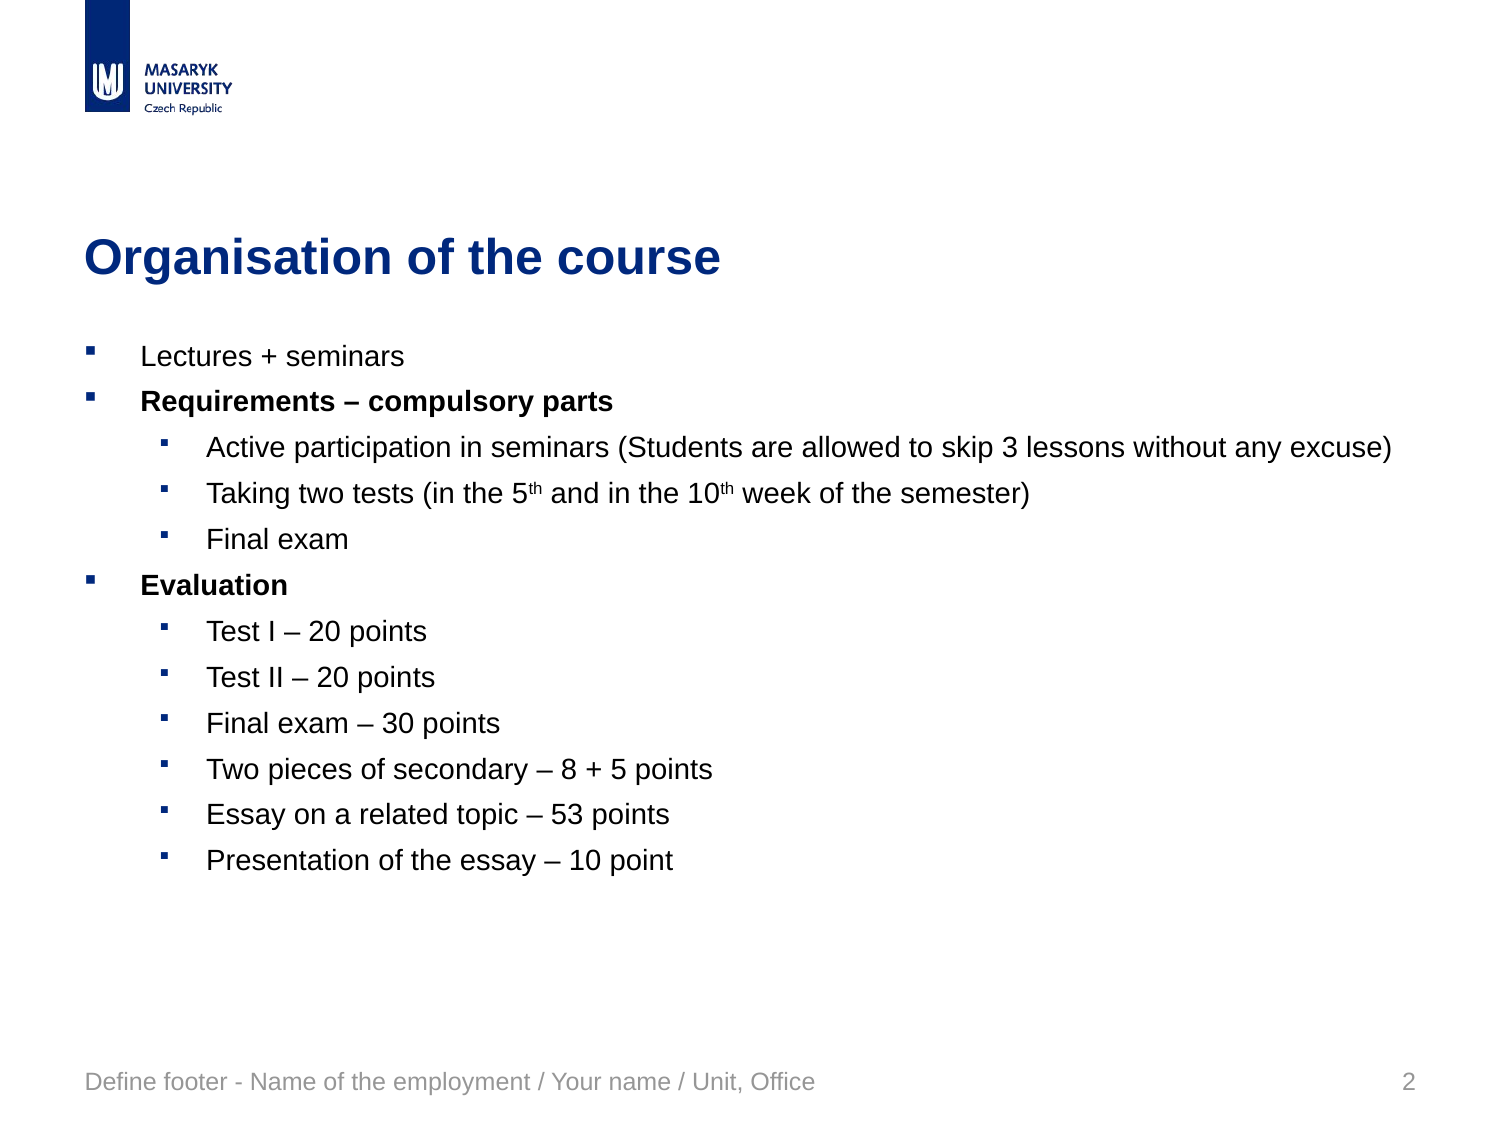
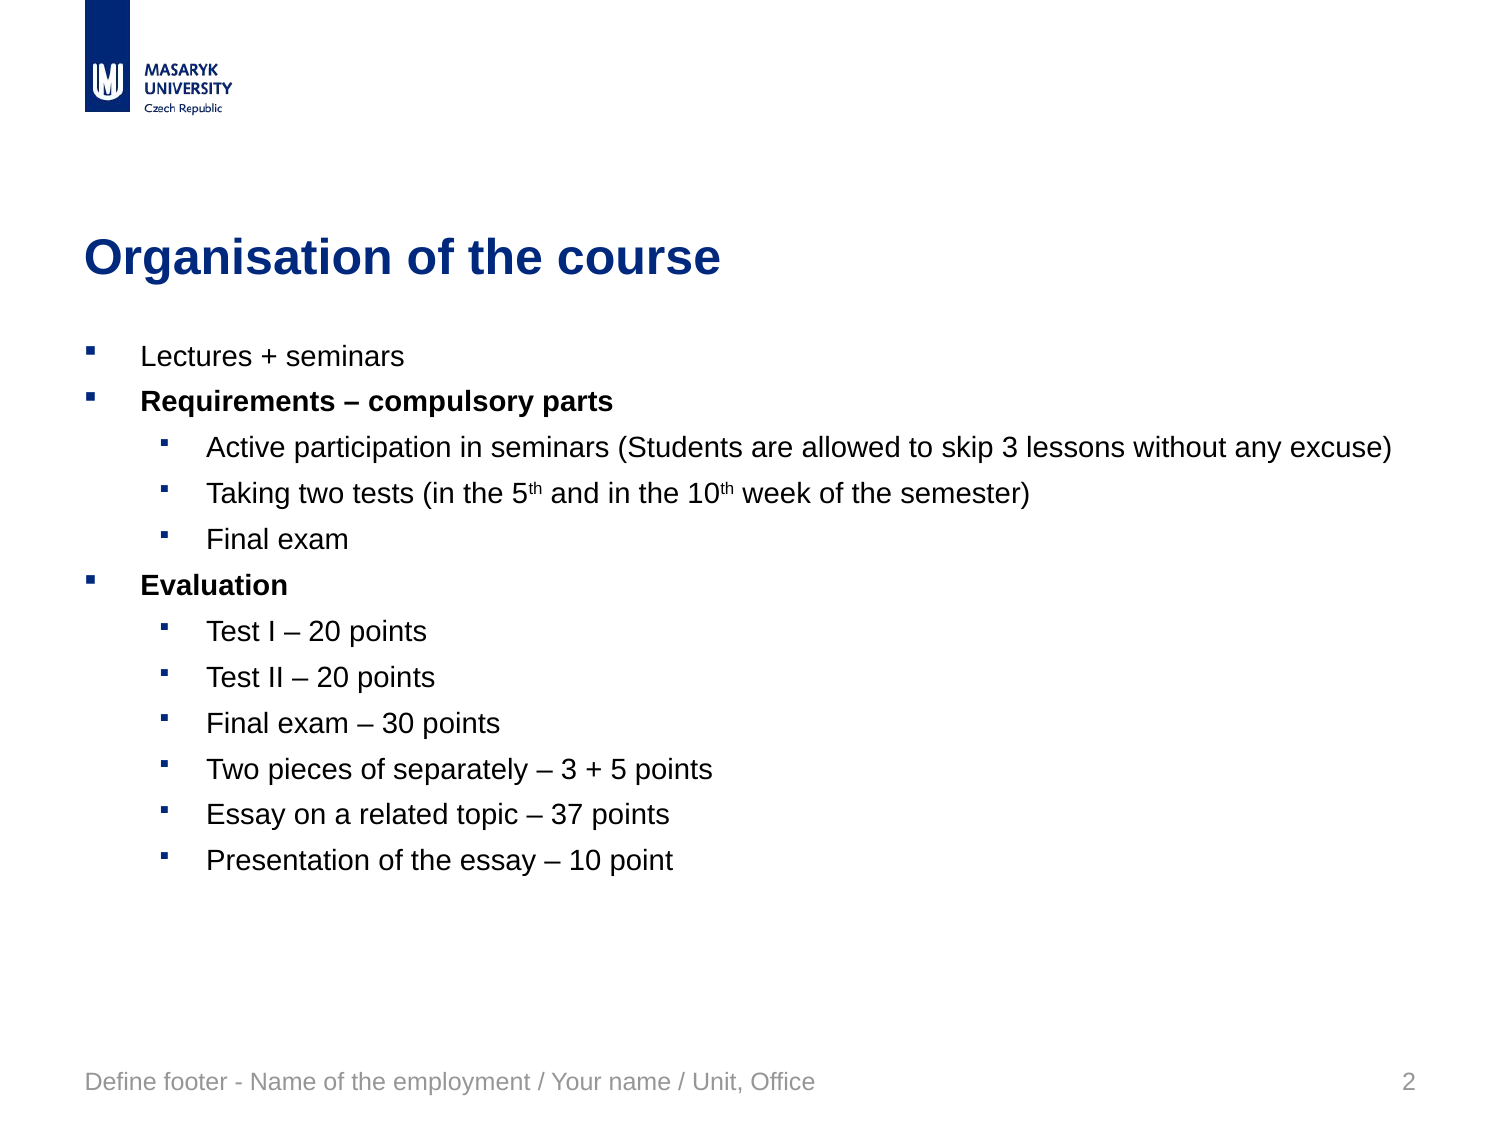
secondary: secondary -> separately (461, 769)
8: 8 -> 3 (569, 769)
53: 53 -> 37 (567, 815)
